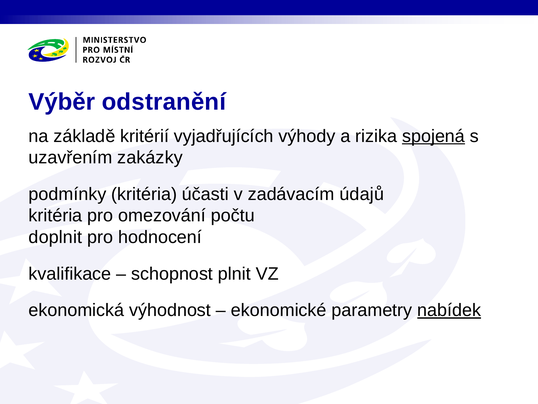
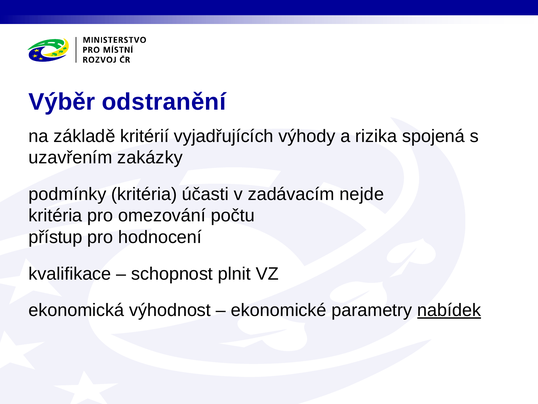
spojená underline: present -> none (434, 136)
údajů: údajů -> nejde (362, 194)
doplnit: doplnit -> přístup (56, 237)
